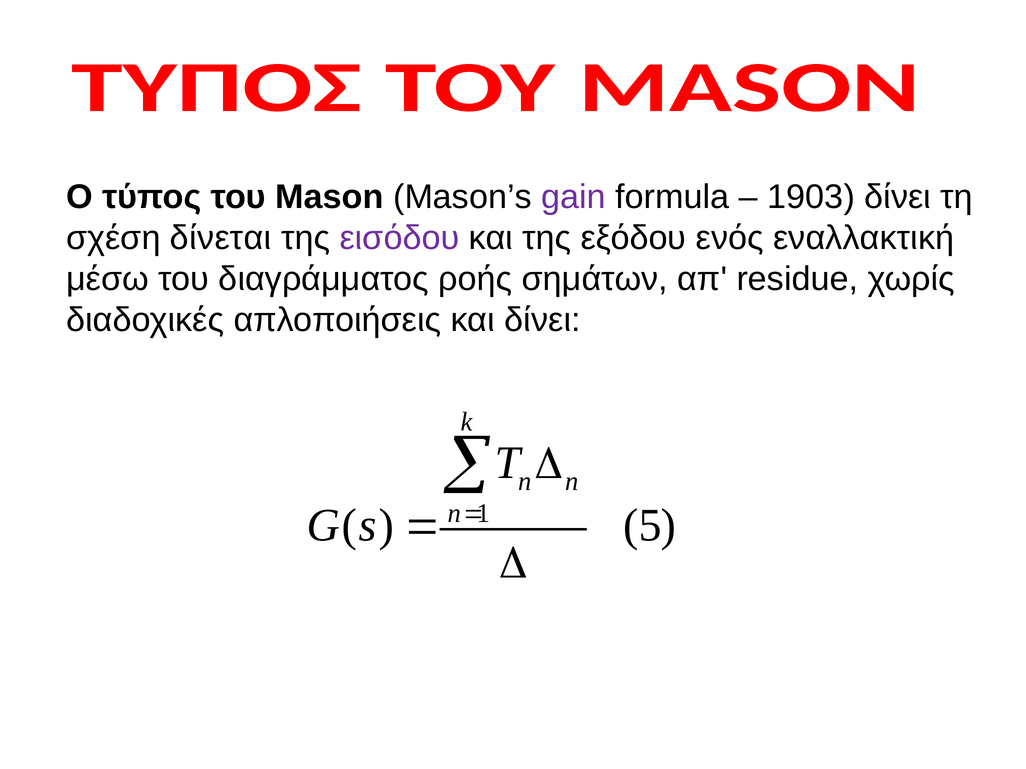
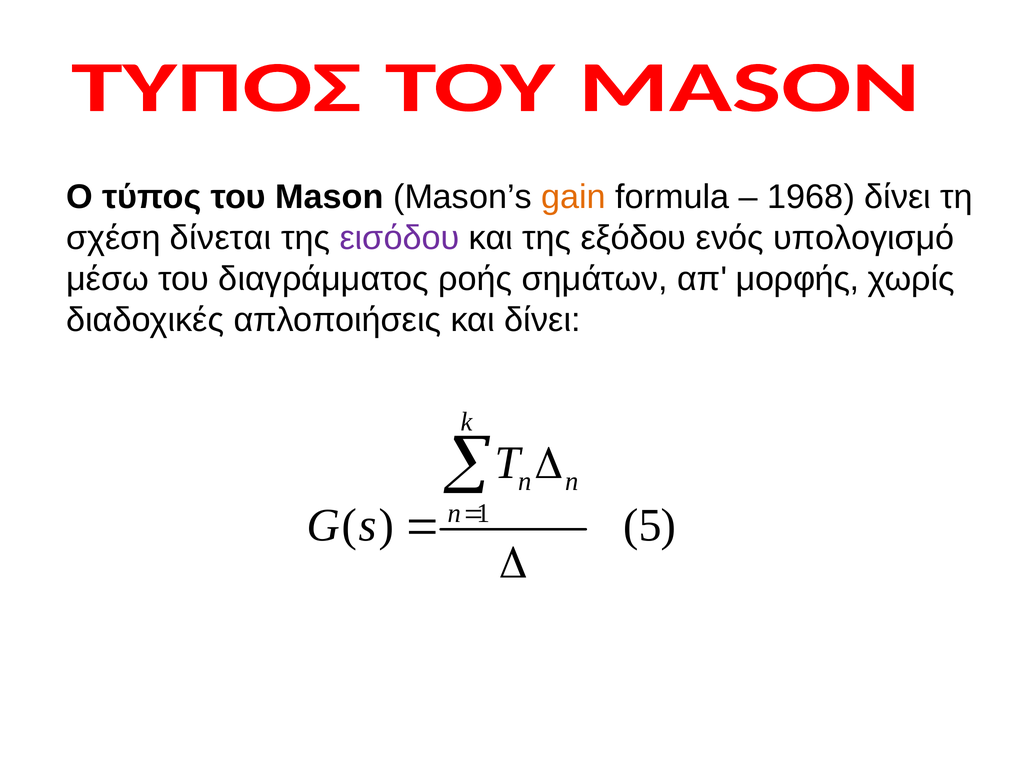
gain colour: purple -> orange (574, 197)
1903: 1903 -> 1968 (811, 197)
εναλλακτική: εναλλακτική -> υπολογισμό (864, 238)
residue: residue -> μορφής (798, 279)
